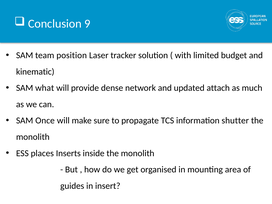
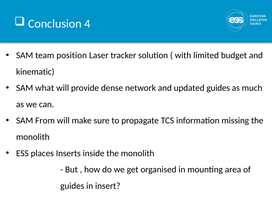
9: 9 -> 4 (87, 24)
updated attach: attach -> guides (218, 88)
Once: Once -> From (45, 121)
shutter: shutter -> missing (235, 121)
